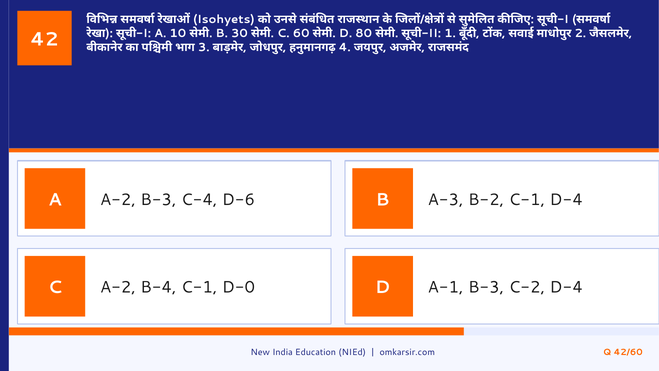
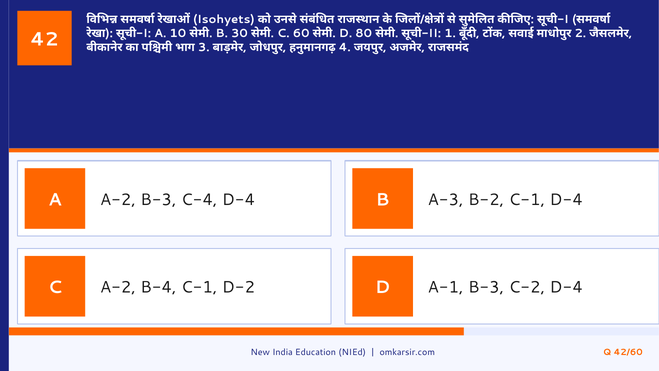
C-4 D-6: D-6 -> D-4 (238, 199)
D-0: D-0 -> D-2 (238, 287)
